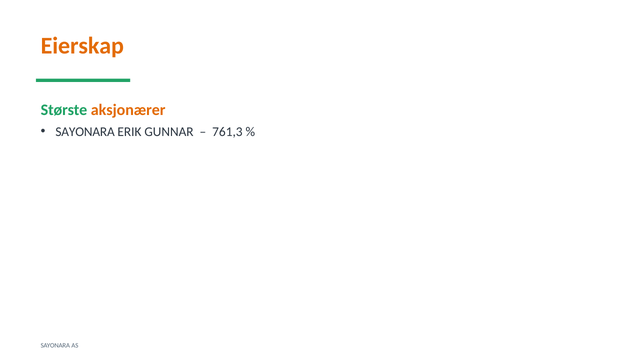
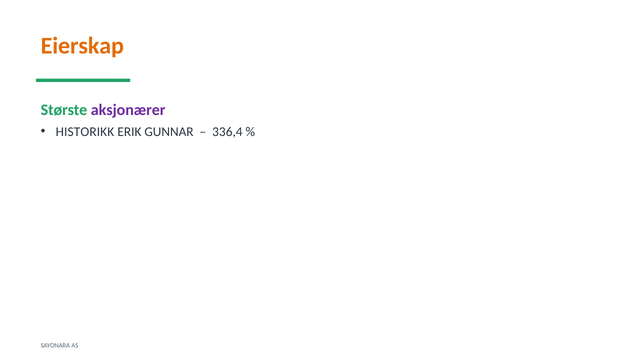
aksjonærer colour: orange -> purple (128, 110)
SAYONARA: SAYONARA -> HISTORIKK (85, 131)
761,3: 761,3 -> 336,4 (227, 131)
